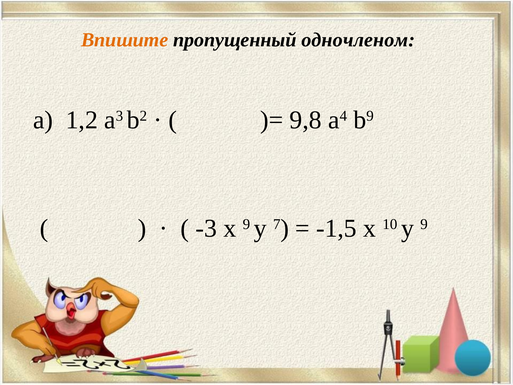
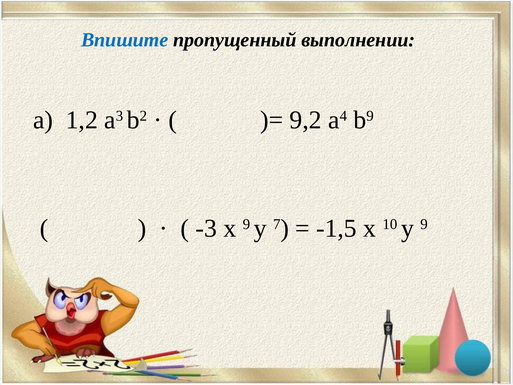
Впишите colour: orange -> blue (125, 40)
одночленом: одночленом -> выполнении (358, 40)
9,8: 9,8 -> 9,2 (306, 120)
